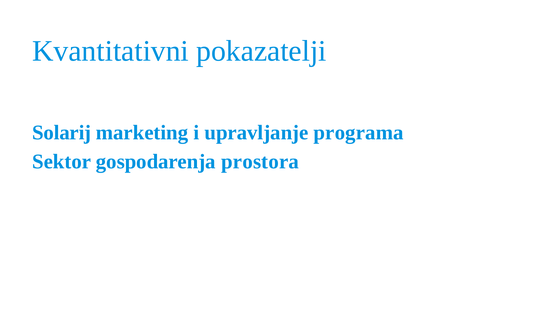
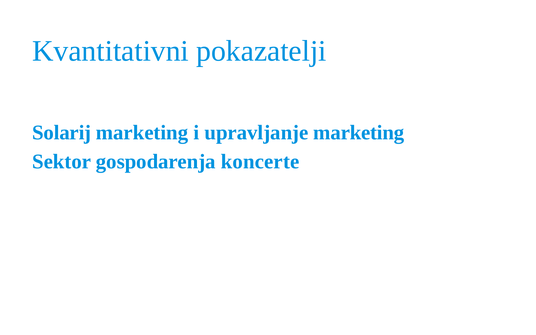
upravljanje programa: programa -> marketing (359, 132)
prostora: prostora -> koncerte (260, 162)
